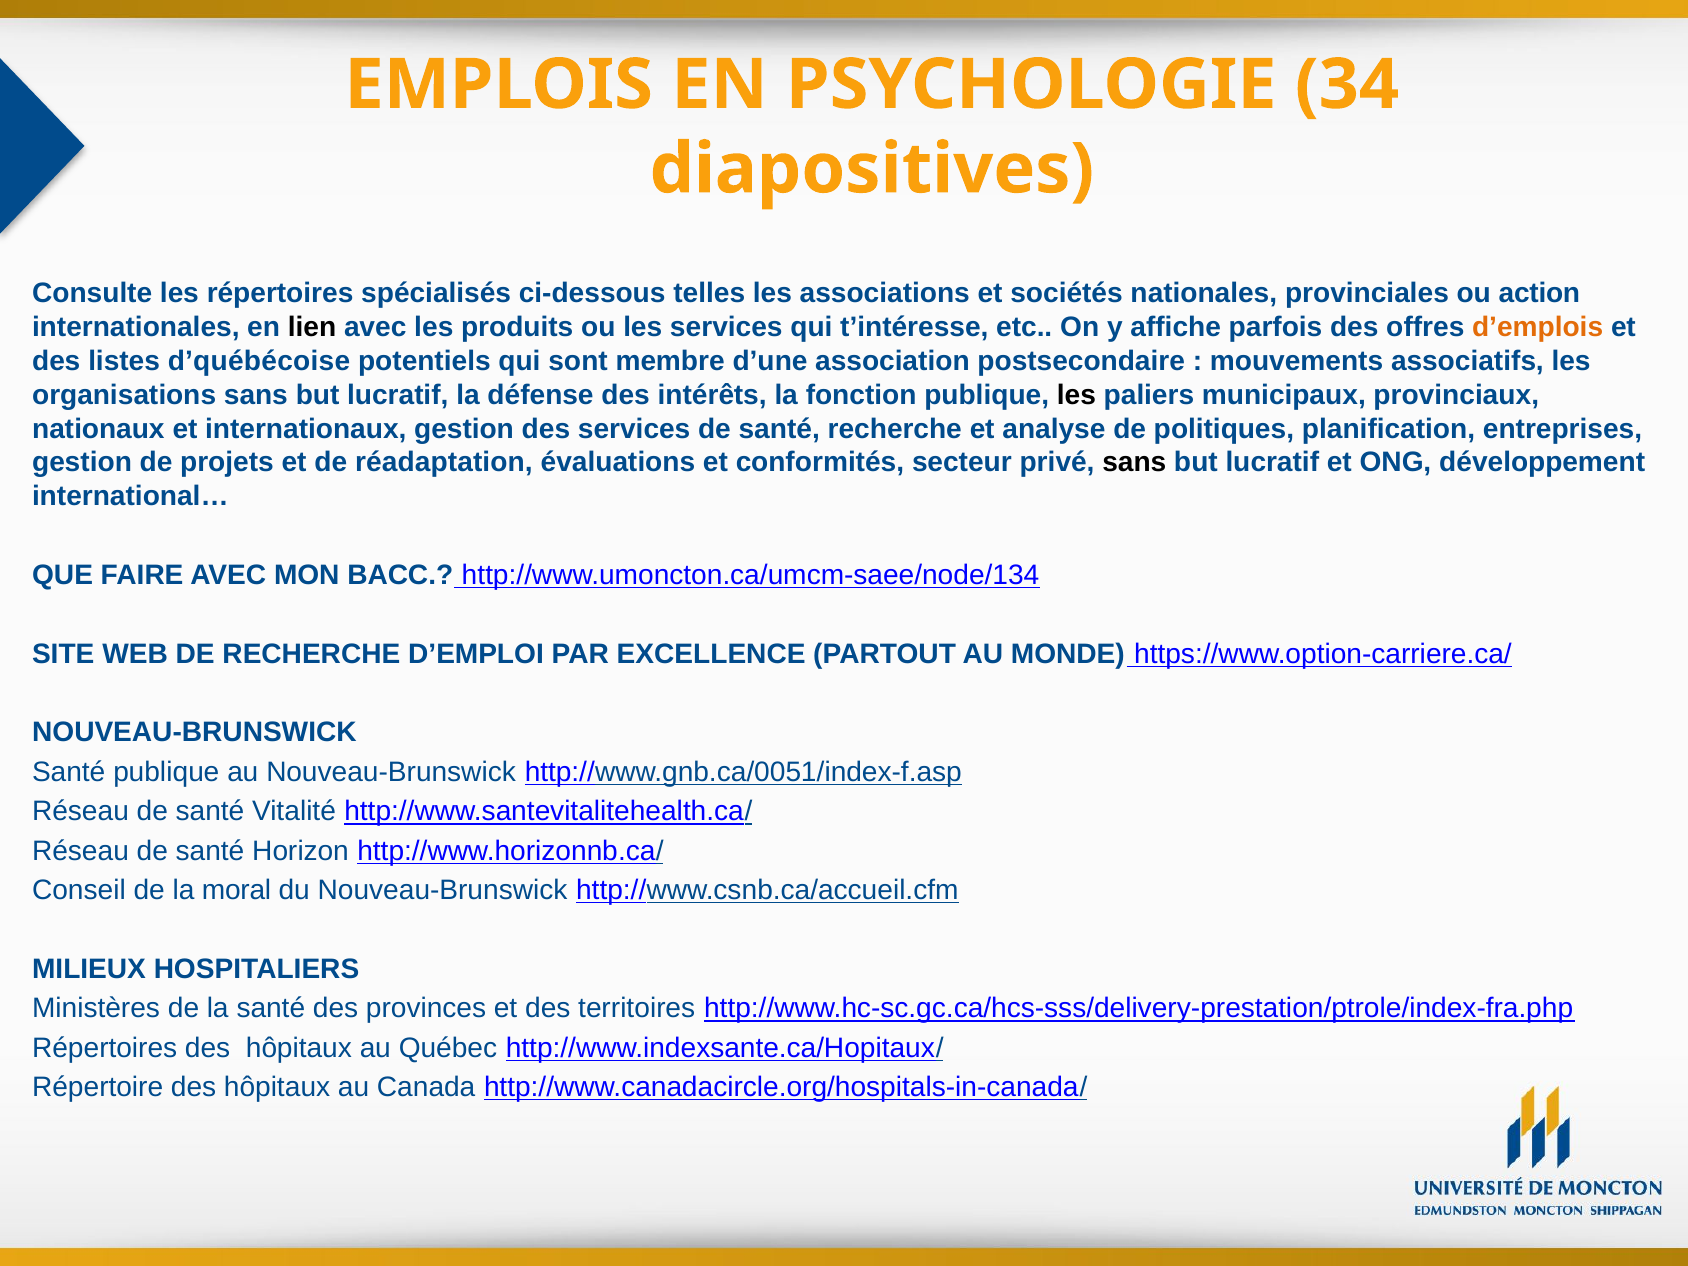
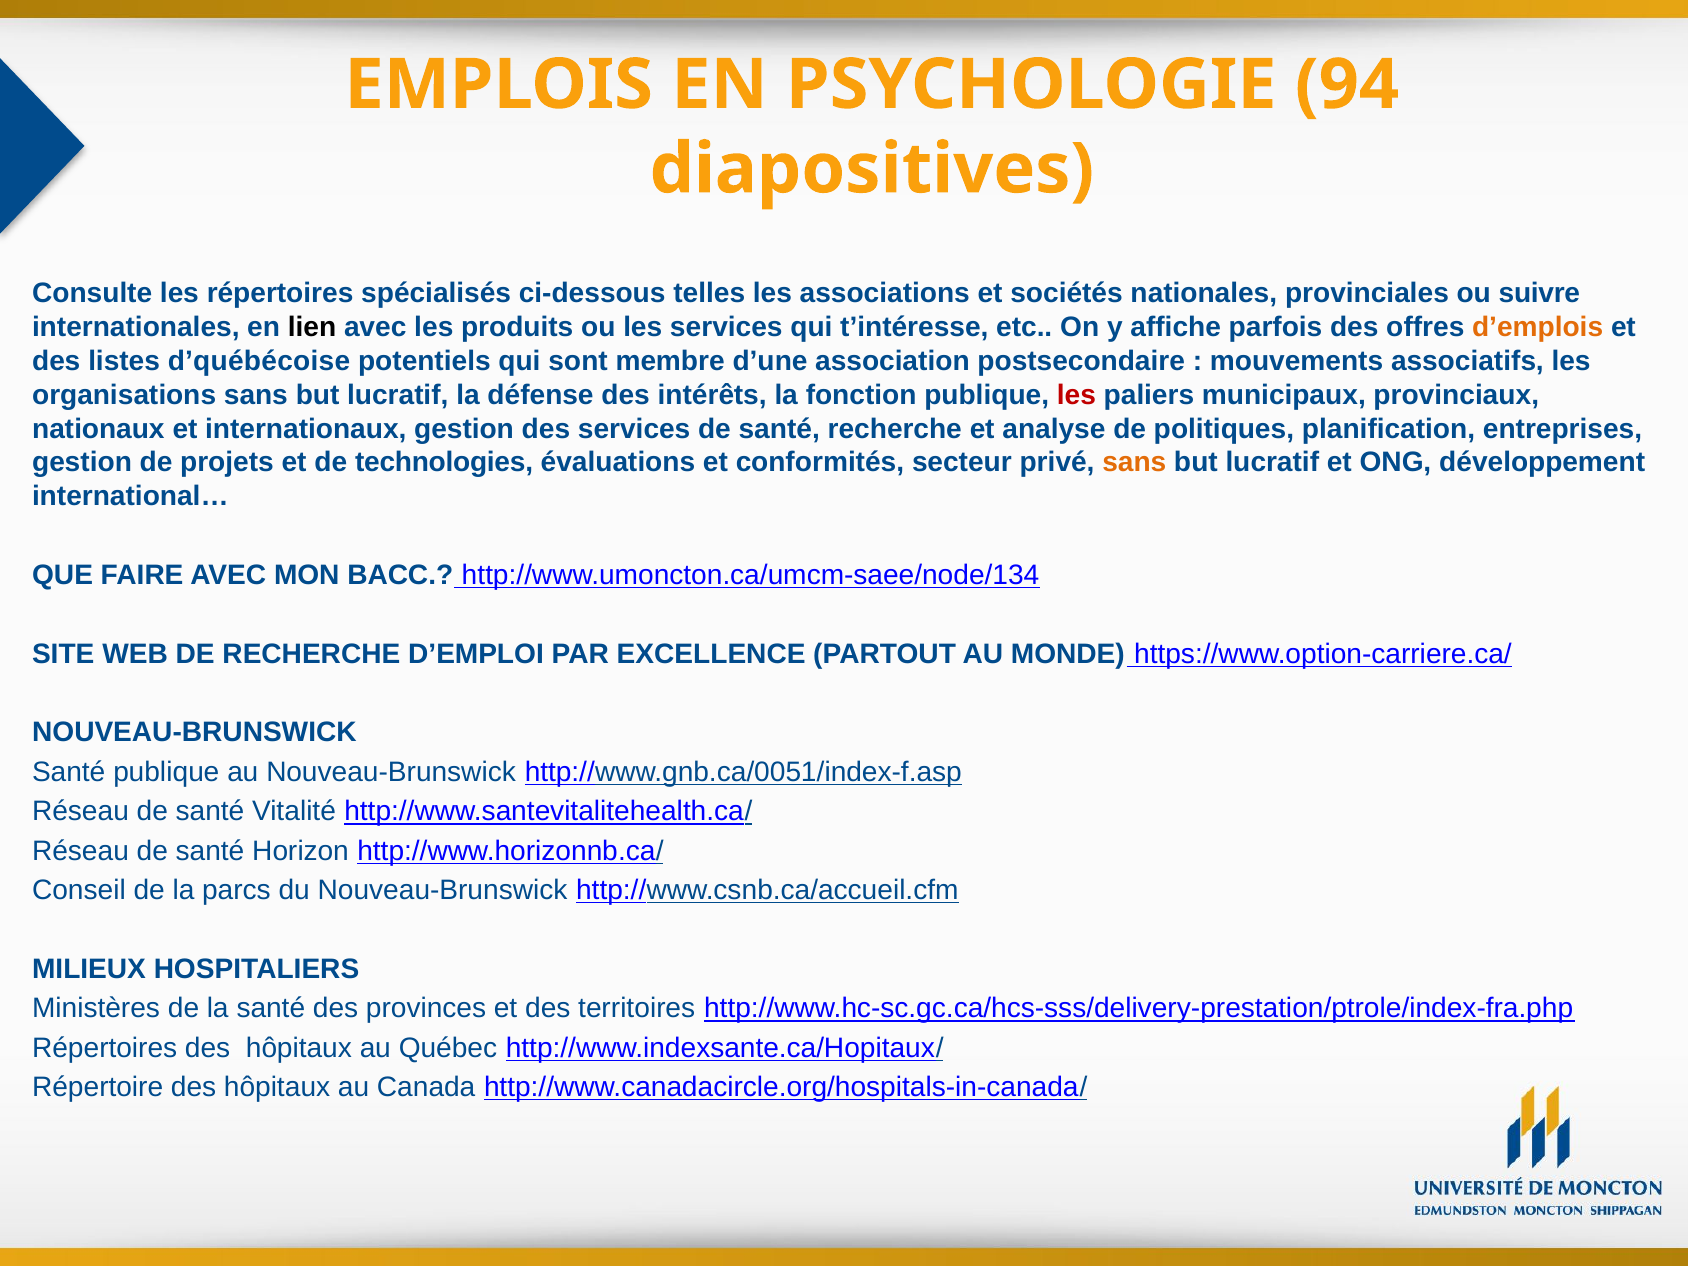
34: 34 -> 94 (1347, 85)
action: action -> suivre (1539, 294)
les colour: black -> red (1076, 395)
réadaptation: réadaptation -> technologies (444, 462)
sans colour: black -> orange (1134, 462)
moral: moral -> parcs (236, 890)
